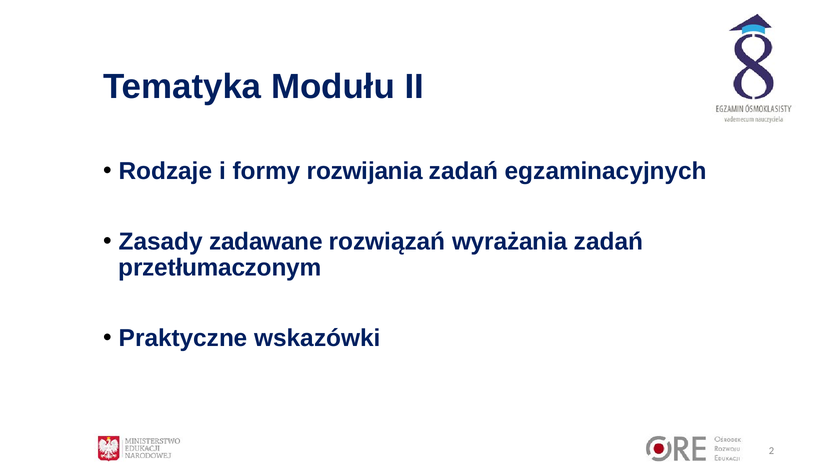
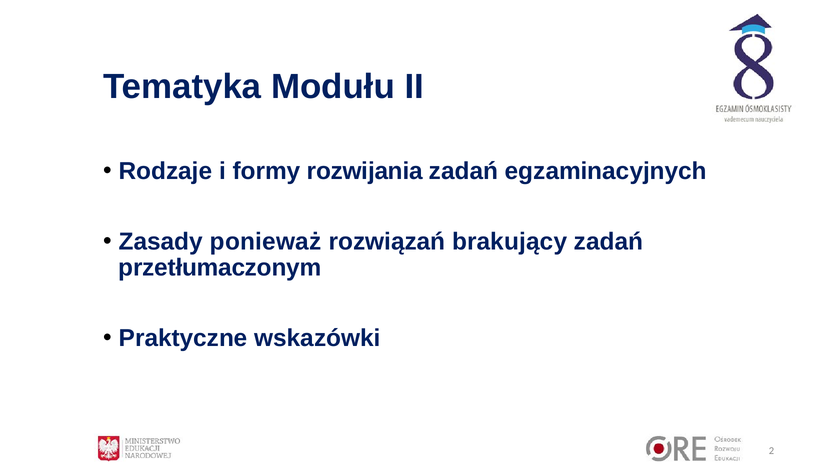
zadawane: zadawane -> ponieważ (266, 241)
wyrażania: wyrażania -> brakujący (510, 241)
